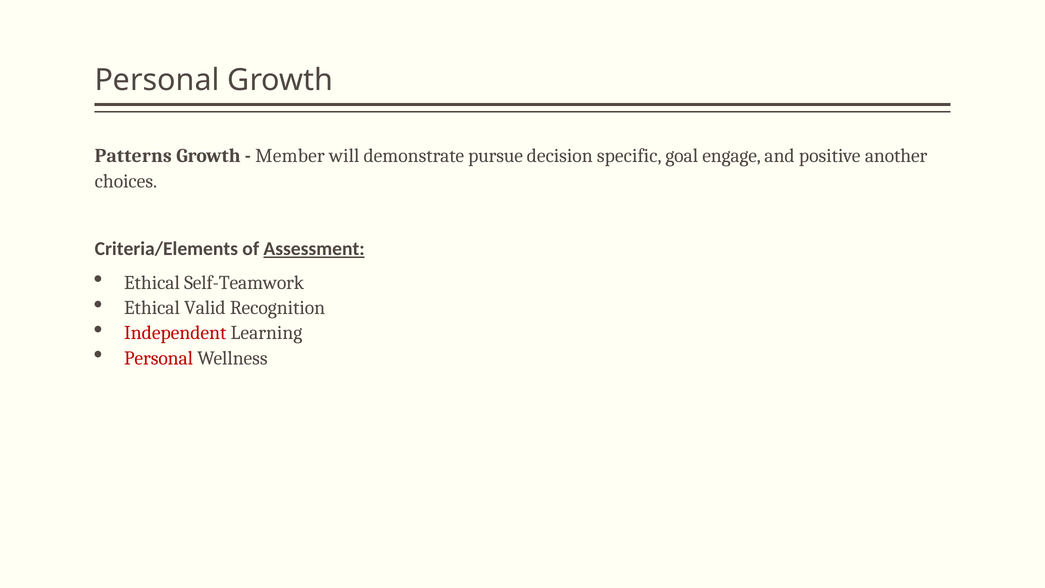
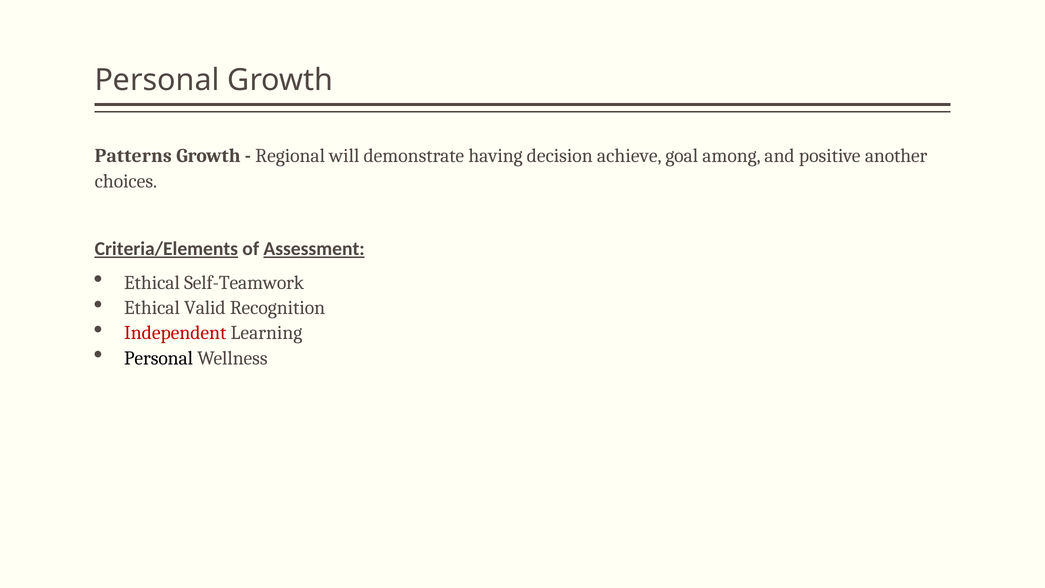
Member: Member -> Regional (290, 156)
pursue: pursue -> having (496, 156)
specific: specific -> achieve (629, 156)
engage: engage -> among (731, 156)
Criteria/Elements underline: none -> present (166, 249)
Personal colour: red -> black (159, 358)
